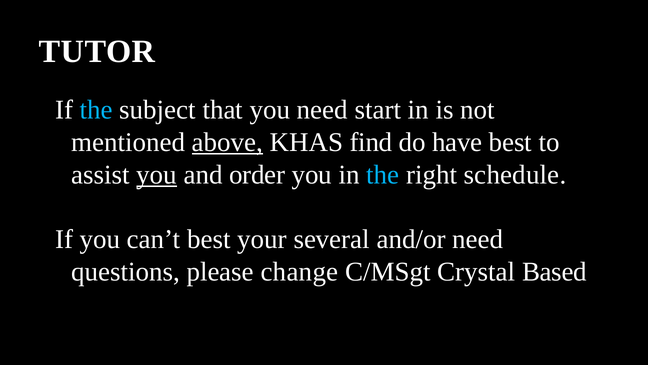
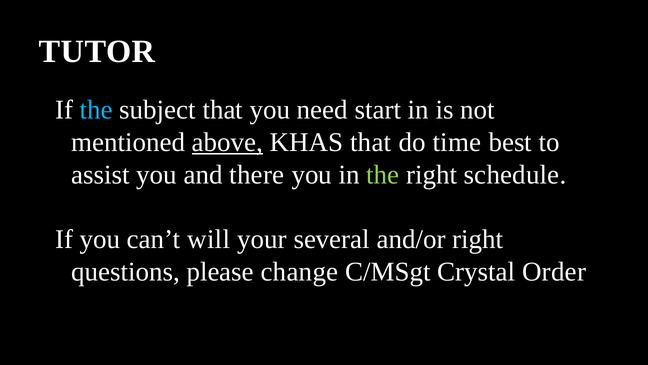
KHAS find: find -> that (371, 142)
have: have -> time (457, 142)
you underline: present -> none (157, 174)
order: order -> there (257, 174)
the colour: light blue -> light green (383, 174)
can’t best: best -> will (209, 239)
and/or need: need -> right (478, 239)
Based: Based -> Order (554, 272)
